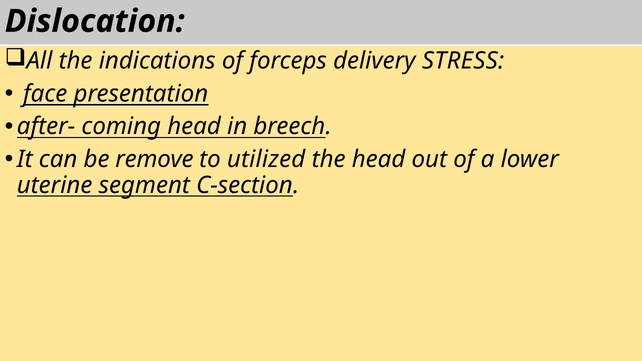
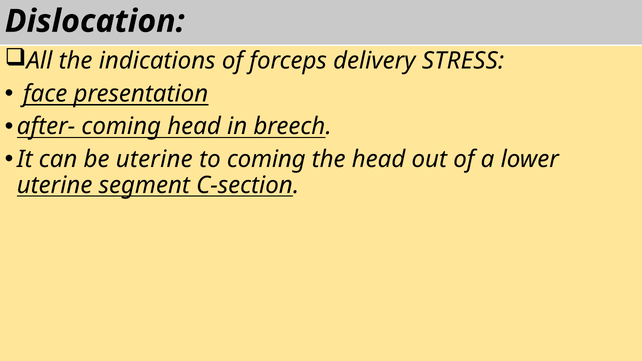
be remove: remove -> uterine (154, 159)
to utilized: utilized -> coming (266, 159)
